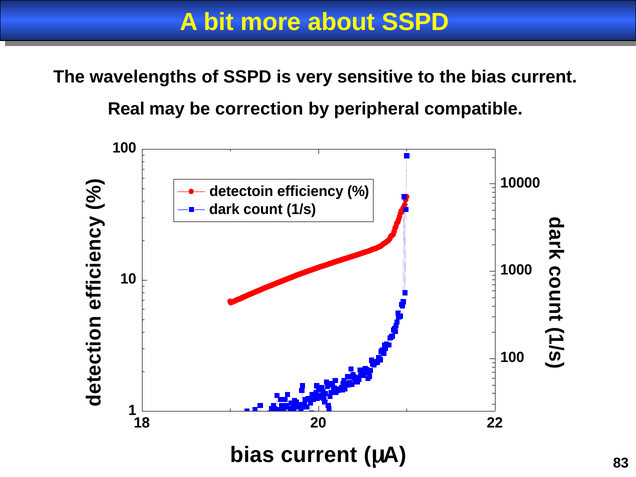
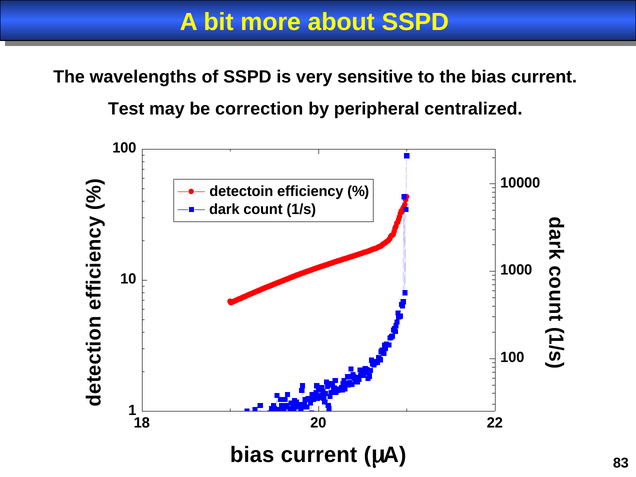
Real: Real -> Test (126, 109)
compatible: compatible -> centralized (473, 109)
